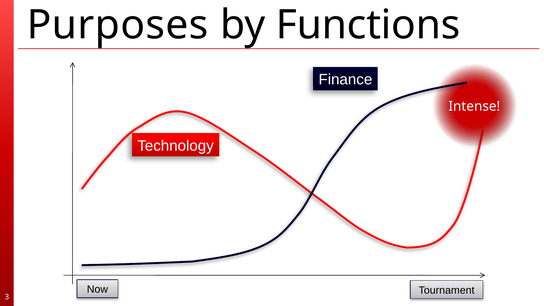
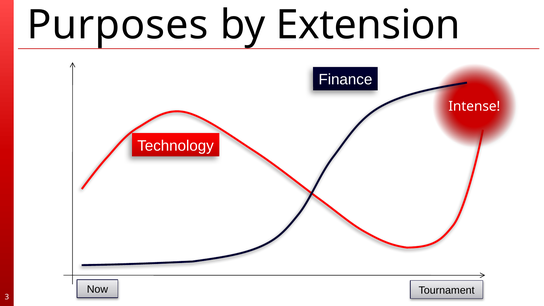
Functions: Functions -> Extension (368, 25)
